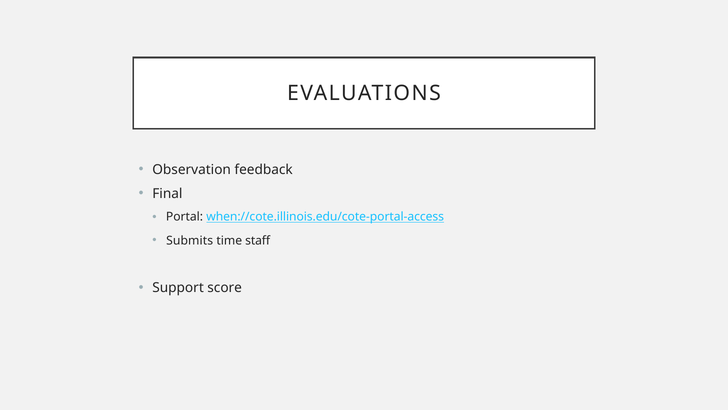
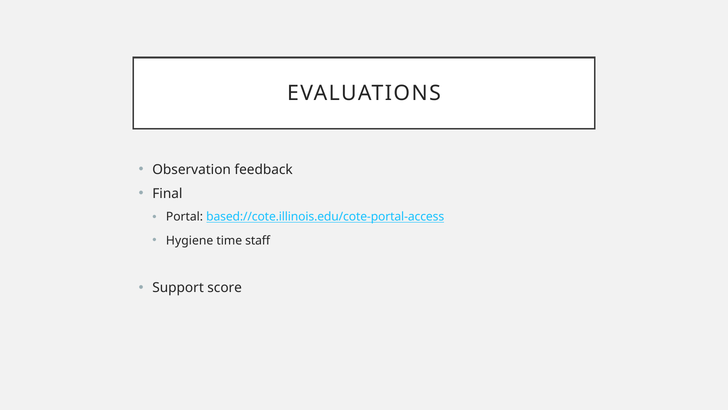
when://cote.illinois.edu/cote-portal-access: when://cote.illinois.edu/cote-portal-access -> based://cote.illinois.edu/cote-portal-access (325, 216)
Submits: Submits -> Hygiene (190, 240)
